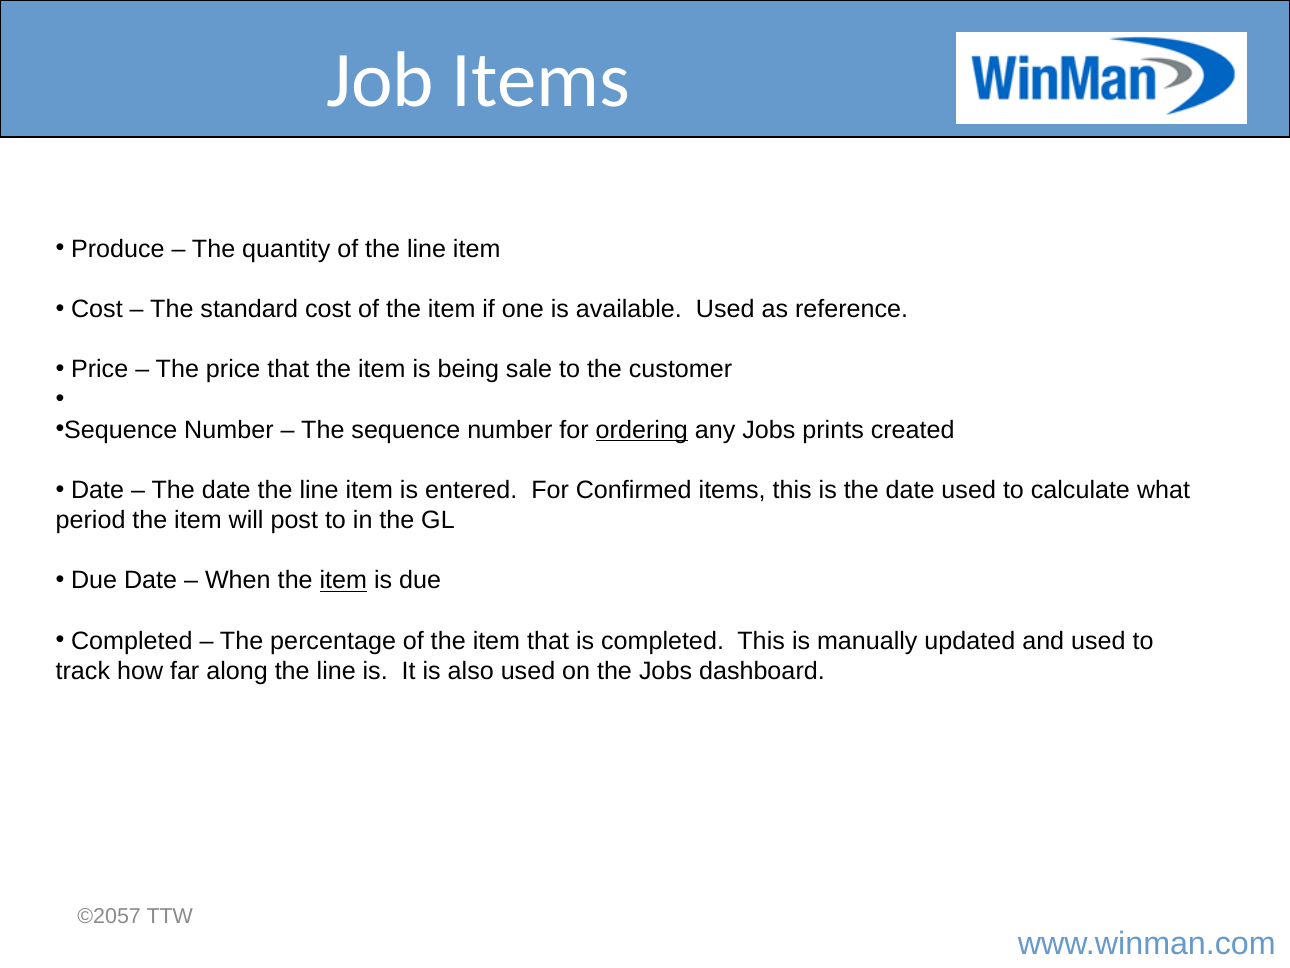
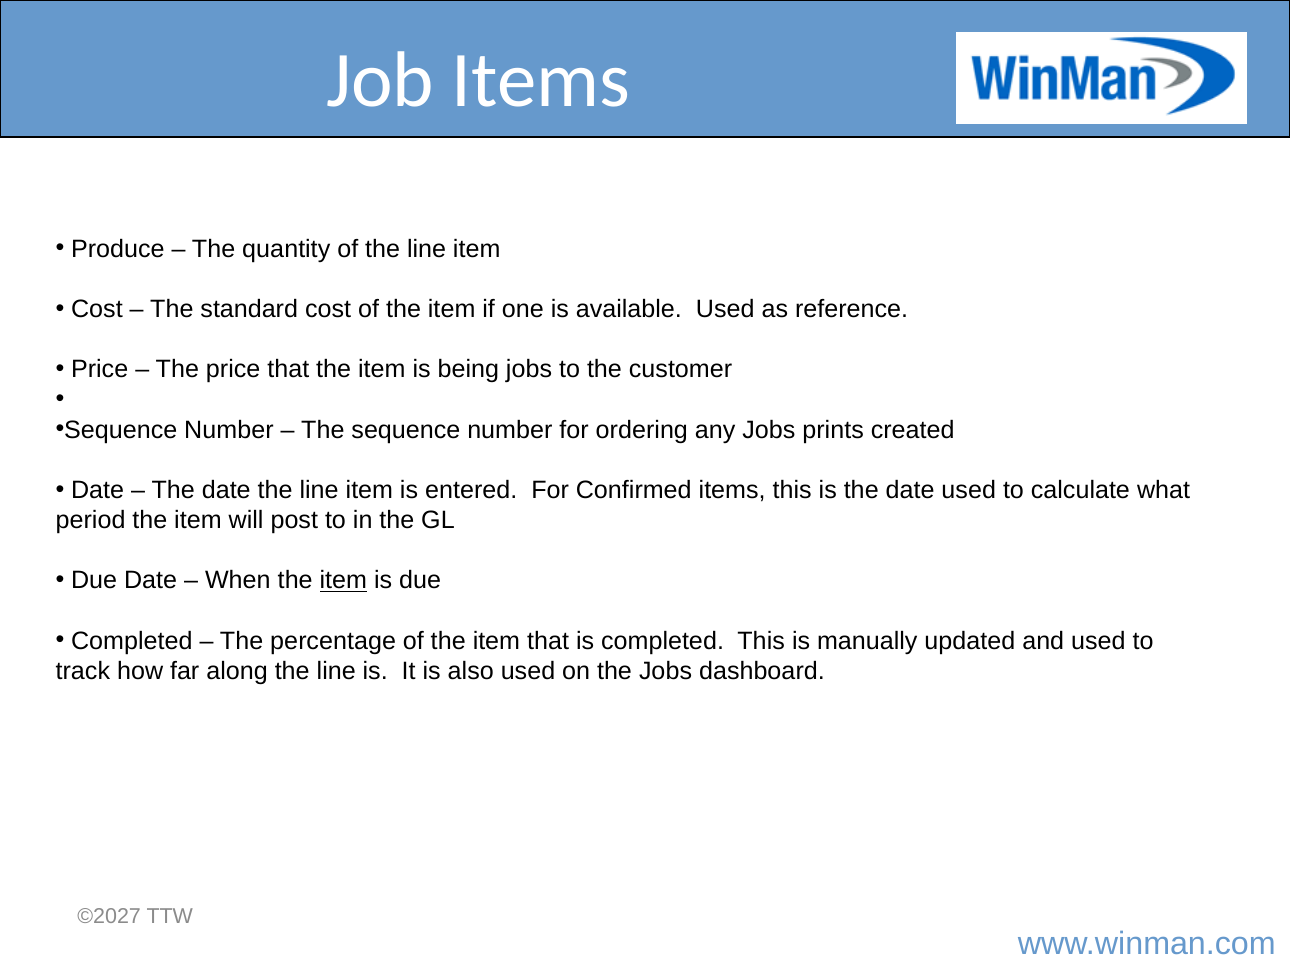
being sale: sale -> jobs (529, 369)
ordering underline: present -> none (642, 430)
©2057: ©2057 -> ©2027 (109, 916)
